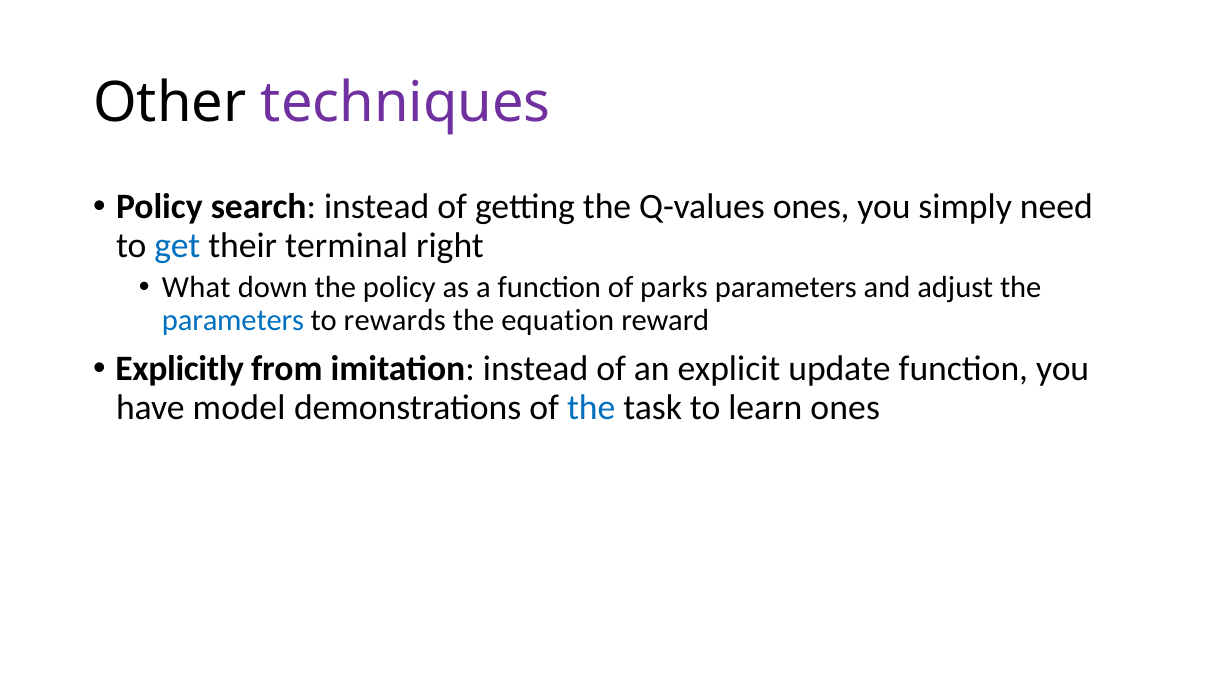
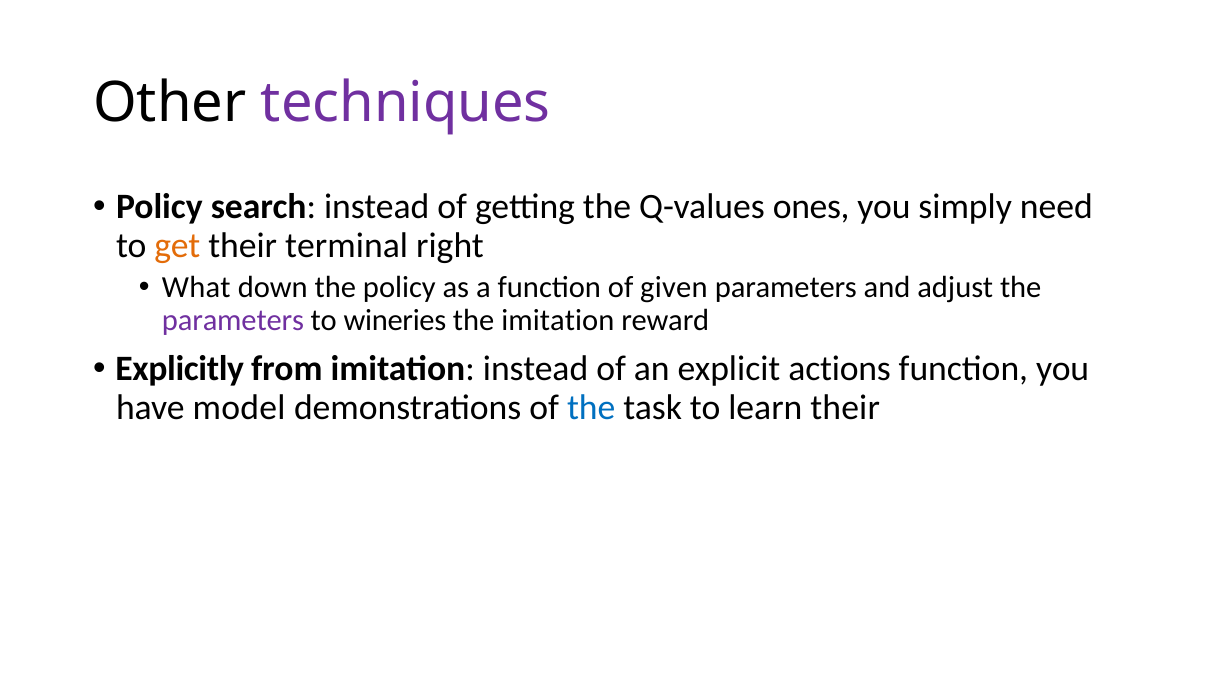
get colour: blue -> orange (177, 245)
parks: parks -> given (674, 287)
parameters colour: blue -> purple (233, 320)
rewards: rewards -> wineries (395, 320)
the equation: equation -> imitation (558, 320)
update: update -> actions (840, 369)
learn ones: ones -> their (845, 407)
